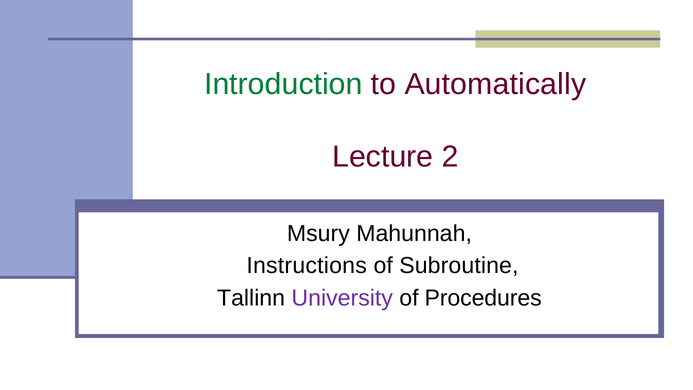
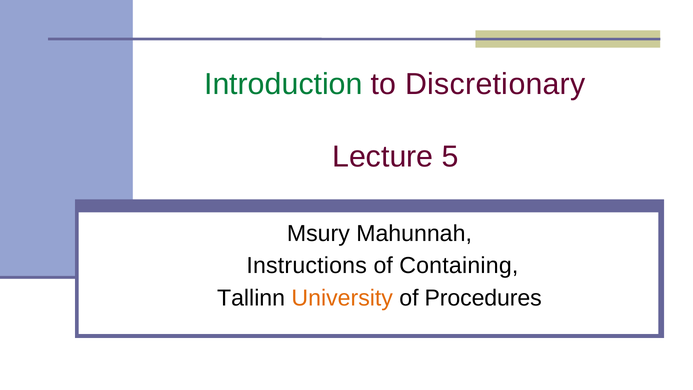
Automatically: Automatically -> Discretionary (495, 84)
2: 2 -> 5 (450, 157)
Subroutine: Subroutine -> Containing (459, 266)
University colour: purple -> orange (342, 298)
